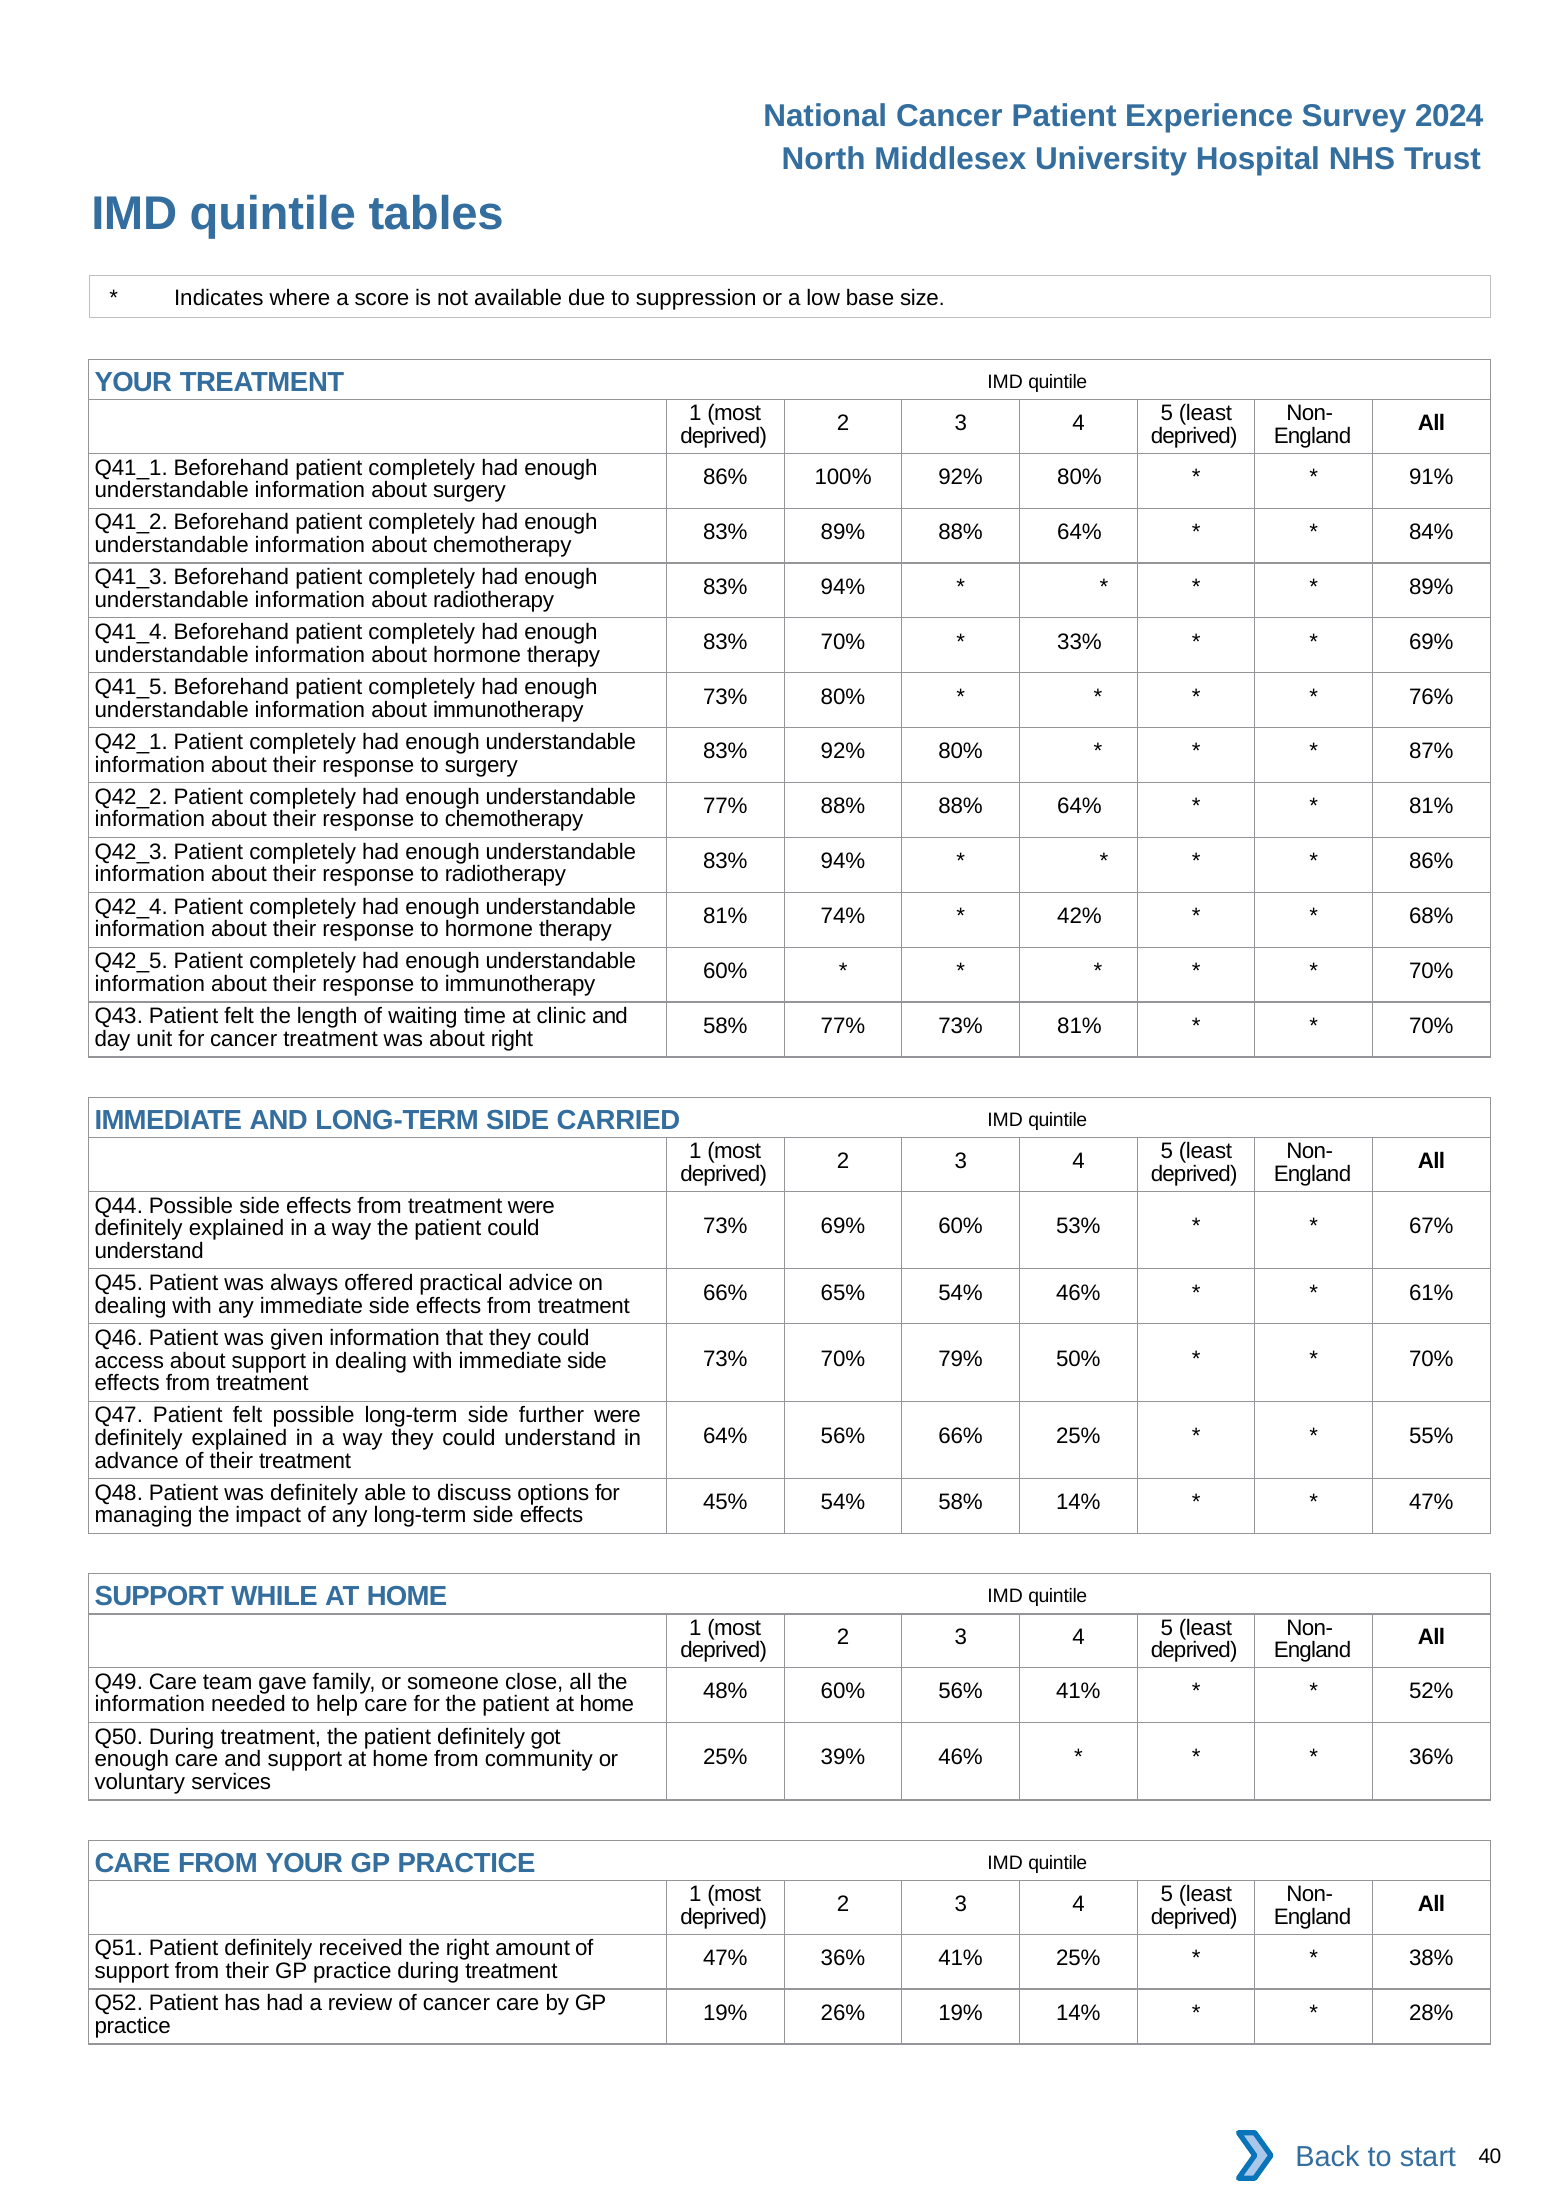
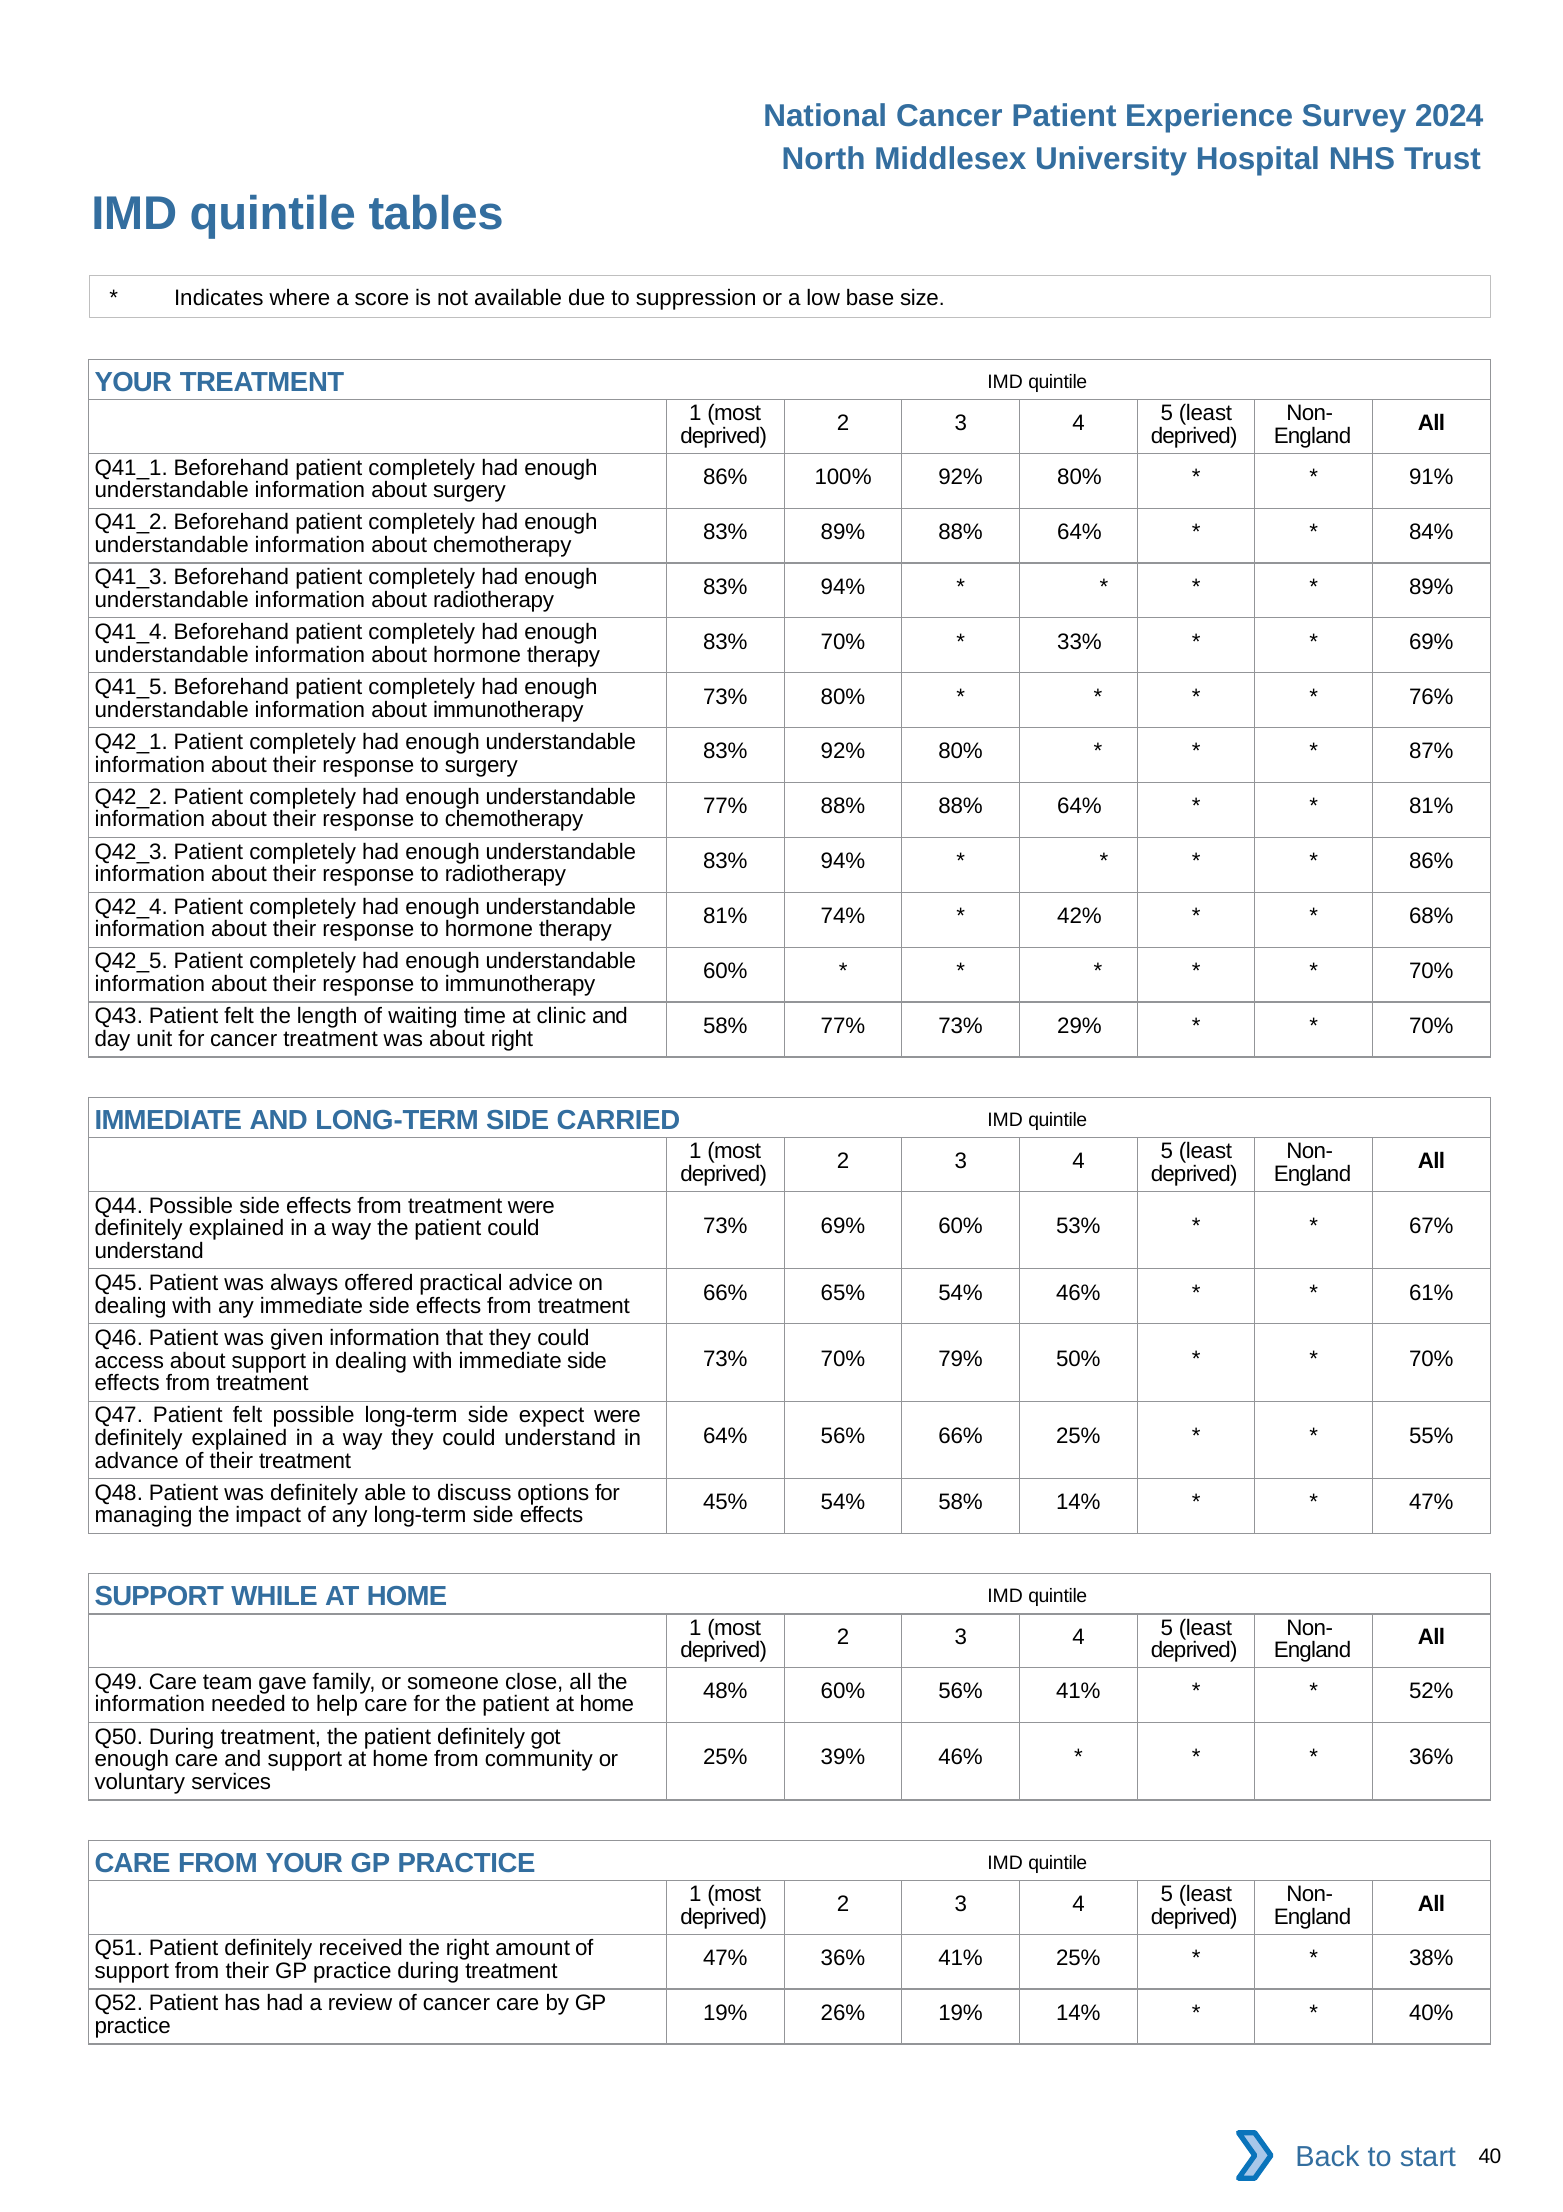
73% 81%: 81% -> 29% (1080, 1026)
further: further -> expect (551, 1415)
28%: 28% -> 40% (1431, 2013)
